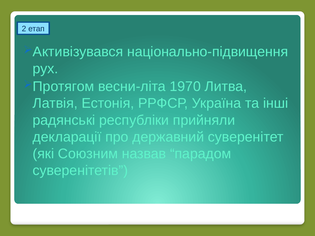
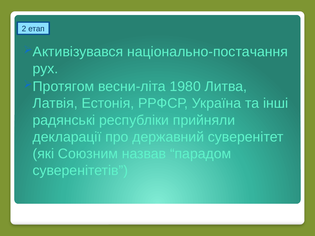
національно-підвищення: національно-підвищення -> національно-постачання (208, 52)
1970: 1970 -> 1980 (185, 87)
